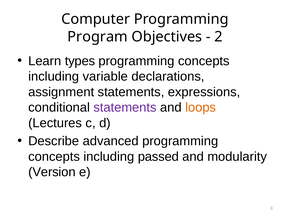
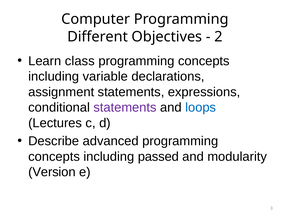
Program: Program -> Different (98, 37)
types: types -> class (80, 61)
loops colour: orange -> blue (201, 107)
